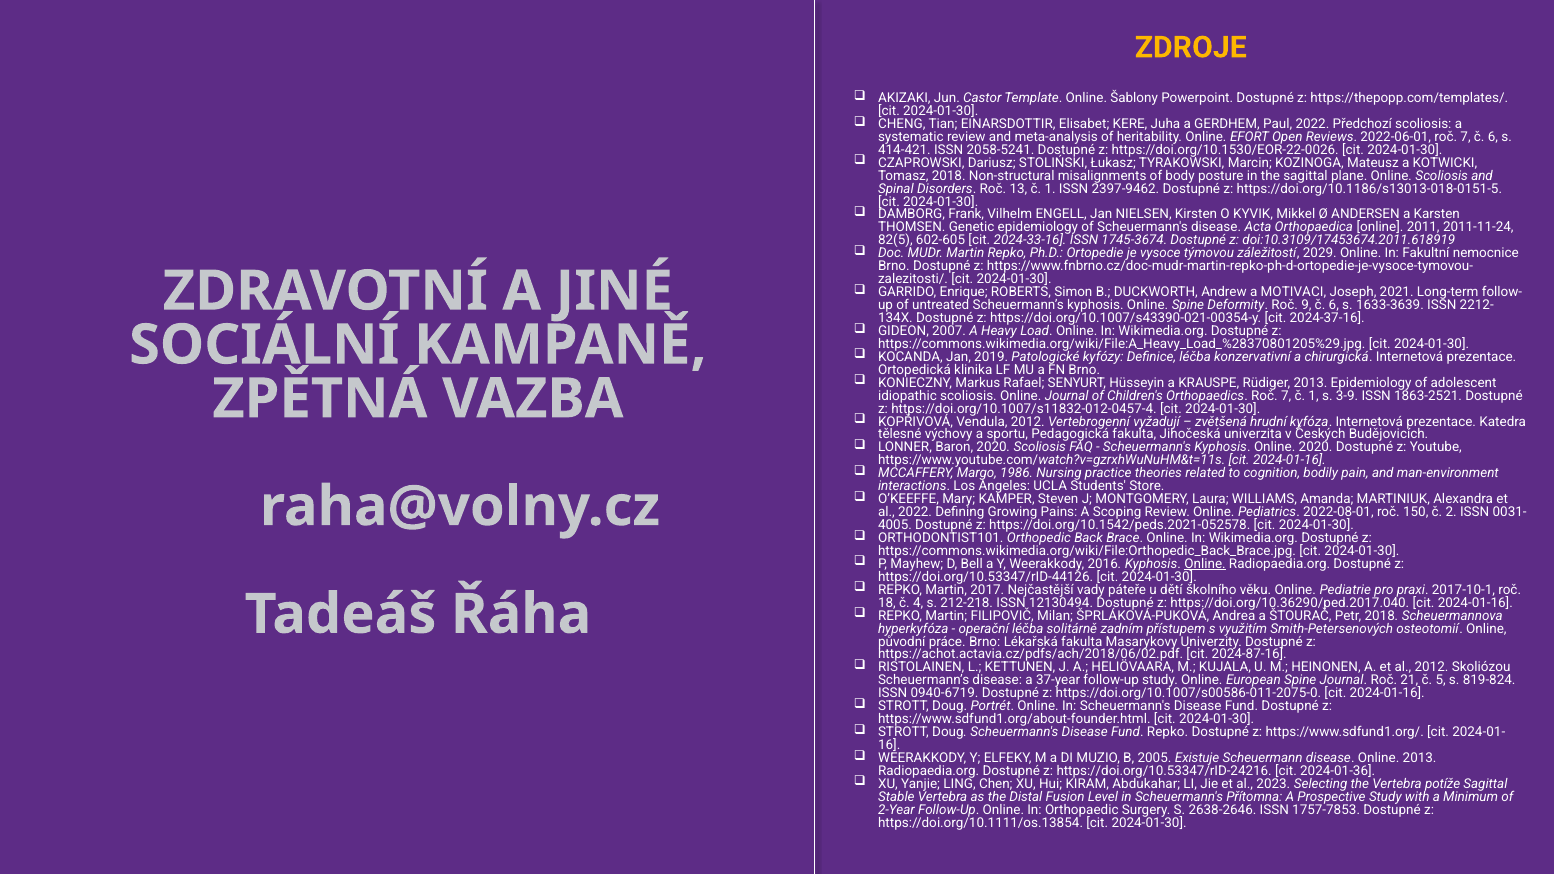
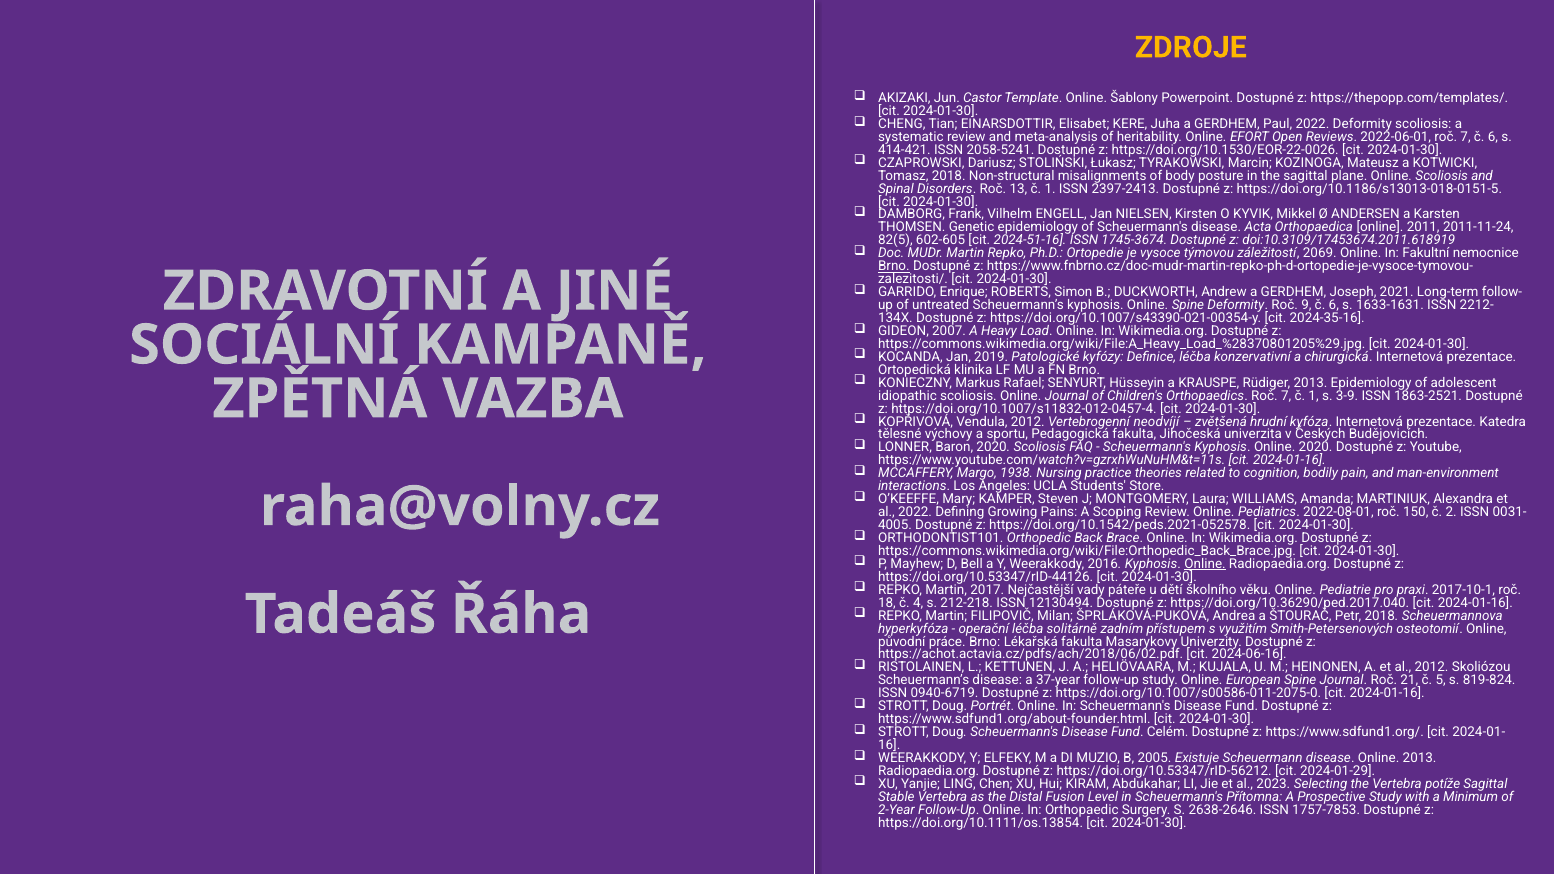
2022 Předchozí: Předchozí -> Deformity (1362, 124)
2397-9462: 2397-9462 -> 2397-2413 (1125, 189)
2024-33-16: 2024-33-16 -> 2024-51-16 (1030, 240)
2029: 2029 -> 2069 (1320, 253)
Brno underline: none -> present (894, 266)
Andrew a MOTIVACI: MOTIVACI -> GERDHEM (1293, 292)
1633-3639: 1633-3639 -> 1633-1631 (1390, 305)
2024-37-16: 2024-37-16 -> 2024-35-16 (1327, 318)
vyžadují: vyžadují -> neodvíjí (1156, 422)
1986: 1986 -> 1938 (1017, 473)
2024-87-16: 2024-87-16 -> 2024-06-16 (1249, 654)
Fund Repko: Repko -> Celém (1168, 732)
https://doi.org/10.53347/rID-24216: https://doi.org/10.53347/rID-24216 -> https://doi.org/10.53347/rID-56212 (1164, 771)
2024-01-36: 2024-01-36 -> 2024-01-29 (1338, 771)
